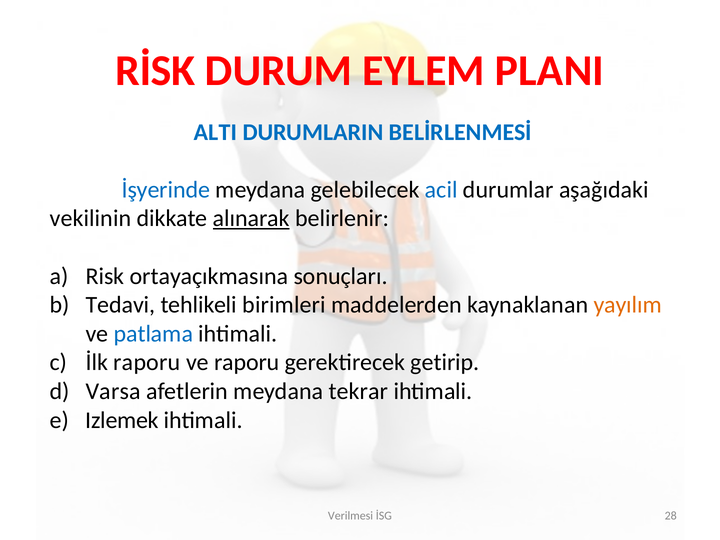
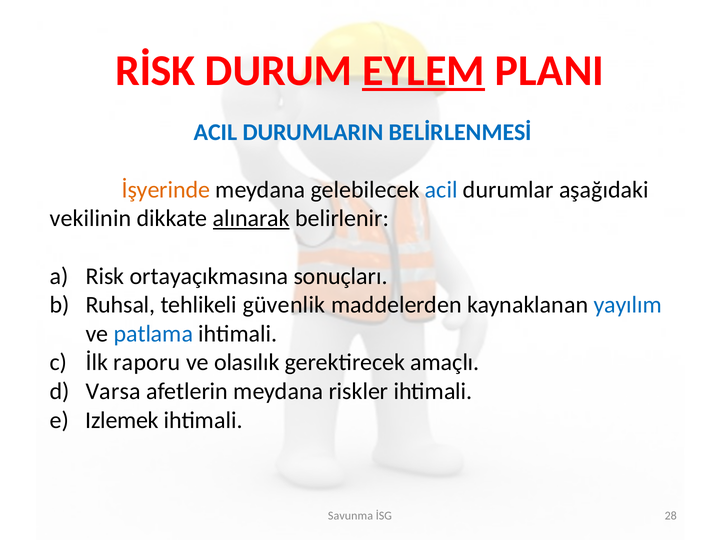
EYLEM underline: none -> present (424, 71)
ALTI: ALTI -> ACIL (216, 132)
İşyerinde colour: blue -> orange (166, 190)
Tedavi: Tedavi -> Ruhsal (120, 305)
birimleri: birimleri -> güvenlik (284, 305)
yayılım colour: orange -> blue (628, 305)
ve raporu: raporu -> olasılık (247, 363)
getirip: getirip -> amaçlı (445, 363)
tekrar: tekrar -> riskler (358, 391)
Verilmesi: Verilmesi -> Savunma (350, 516)
